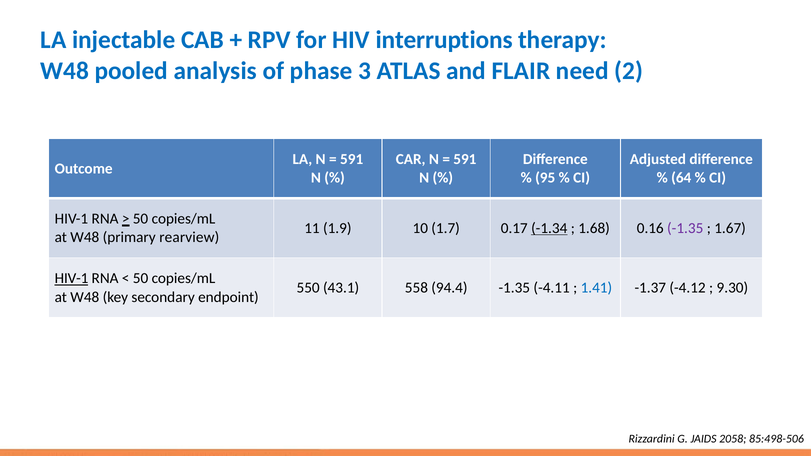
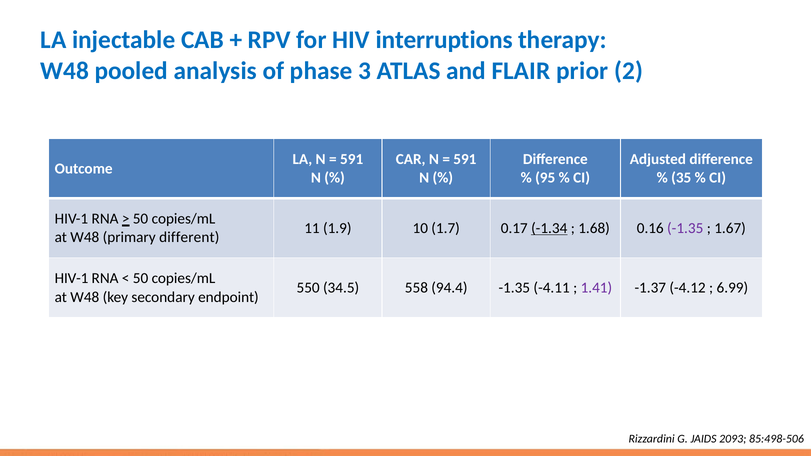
need: need -> prior (582, 71)
64: 64 -> 35 (681, 178)
rearview: rearview -> different (189, 238)
HIV-1 underline: present -> none (72, 279)
43.1: 43.1 -> 34.5 (341, 288)
1.41 colour: blue -> purple (596, 288)
9.30: 9.30 -> 6.99 (732, 288)
2058: 2058 -> 2093 (733, 439)
